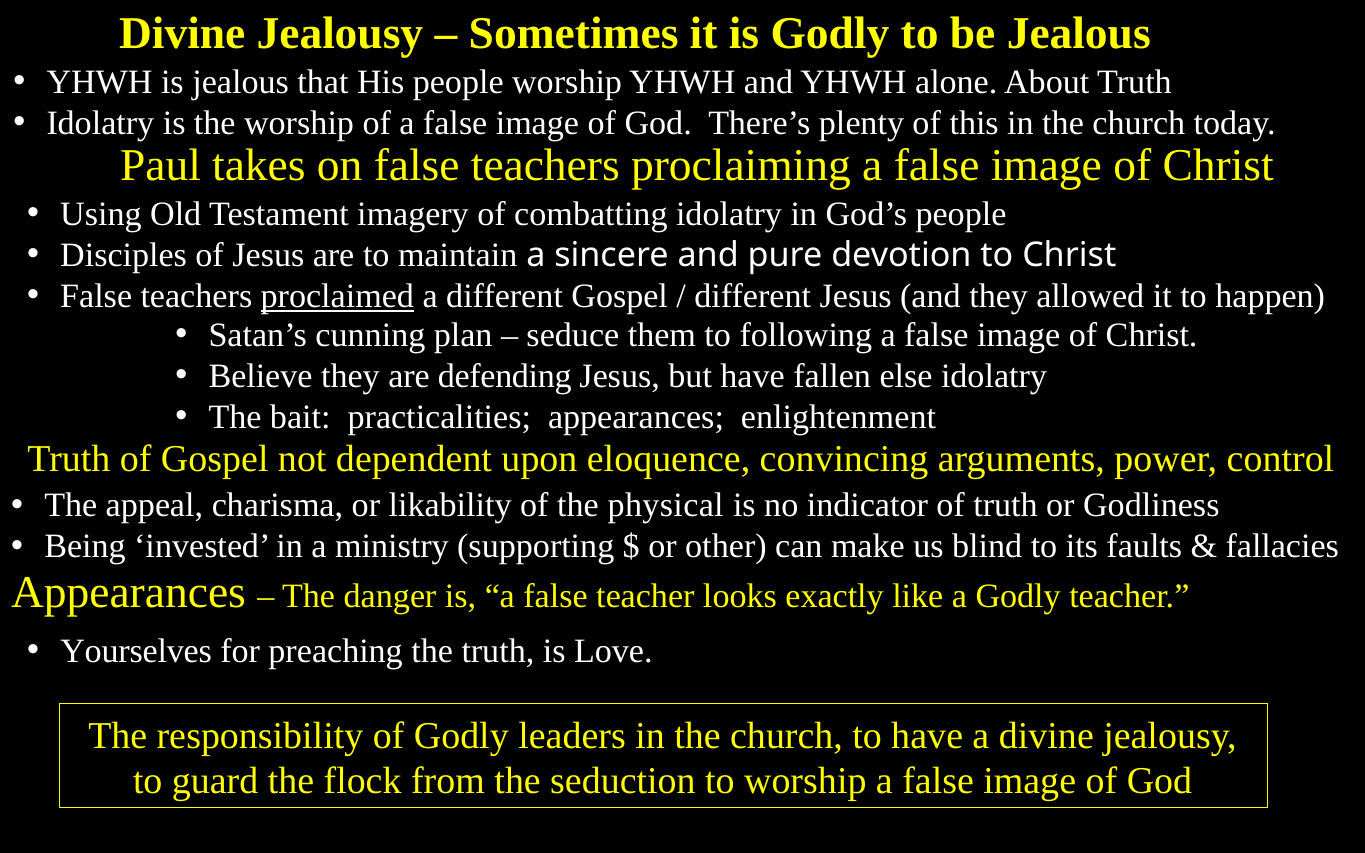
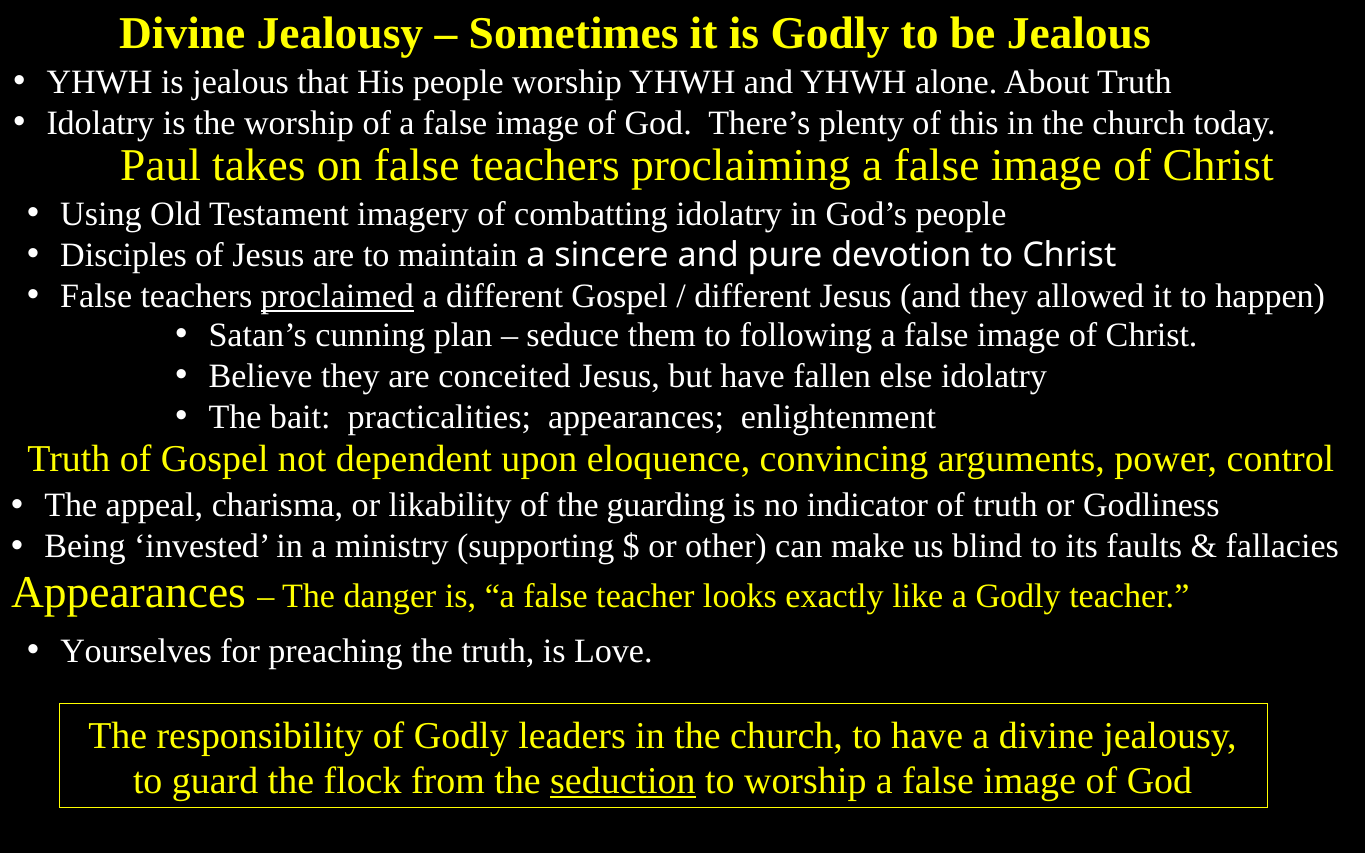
defending: defending -> conceited (505, 376)
physical: physical -> guarding (666, 506)
seduction underline: none -> present (623, 781)
